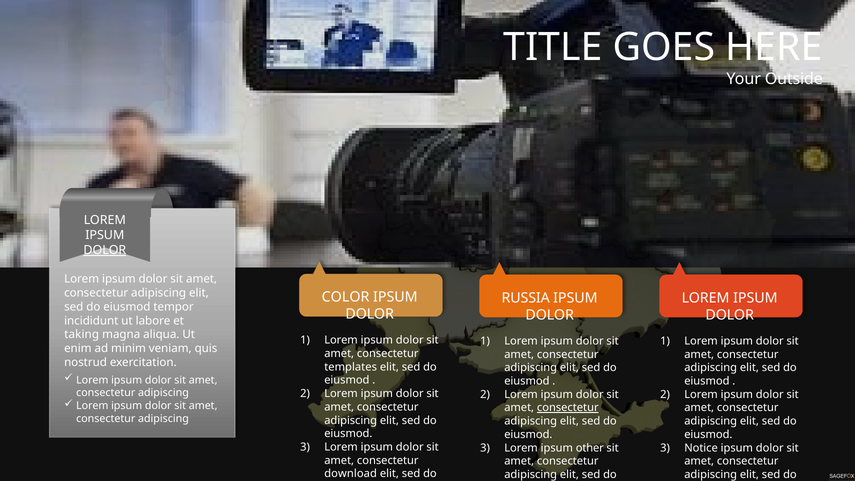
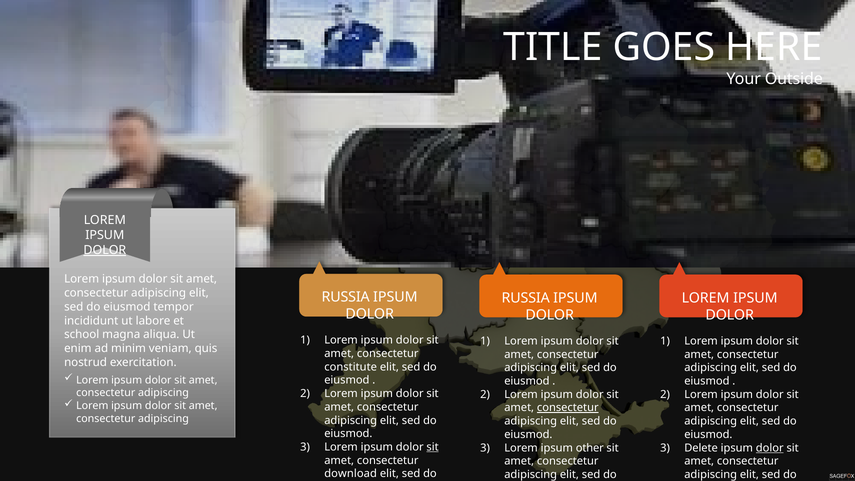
COLOR: COLOR -> RUSSIA (346, 297)
taking: taking -> school (82, 335)
templates: templates -> constitute (351, 367)
sit underline: none -> present (433, 447)
Notice: Notice -> Delete (701, 448)
dolor underline: none -> present (770, 448)
